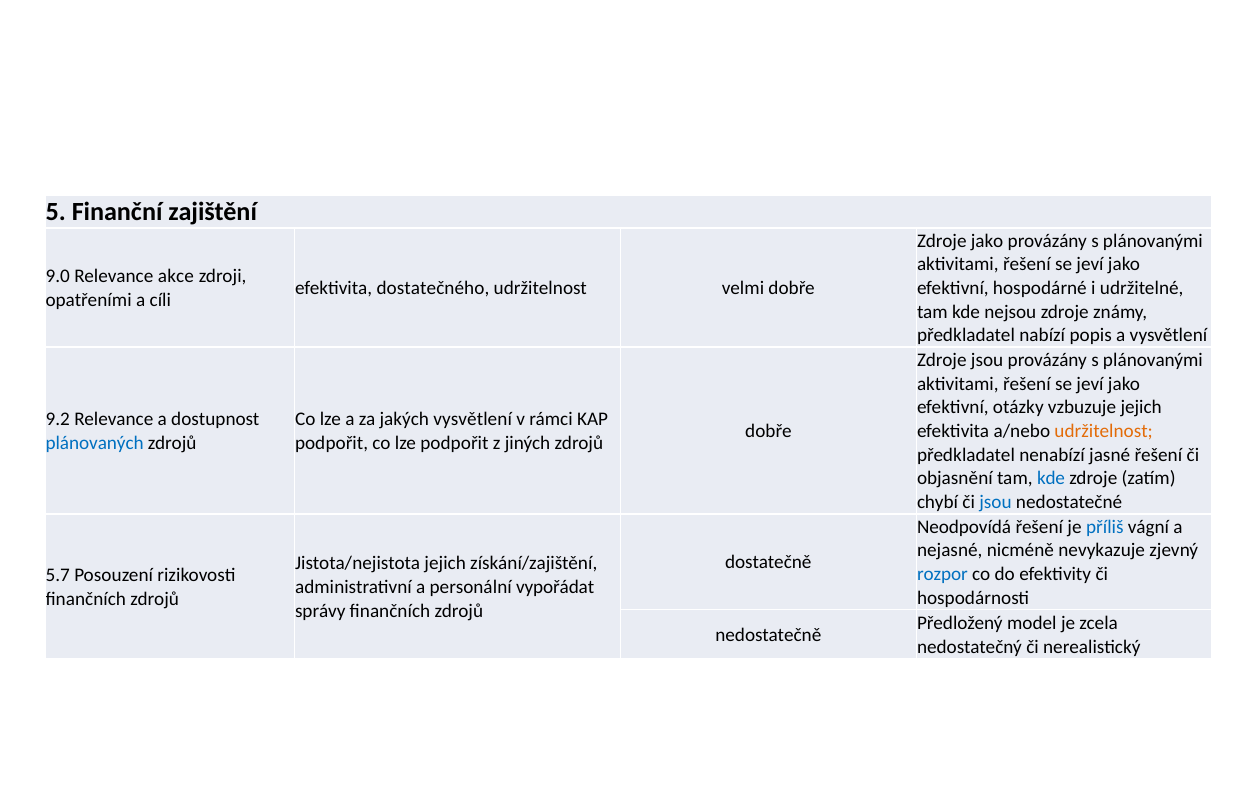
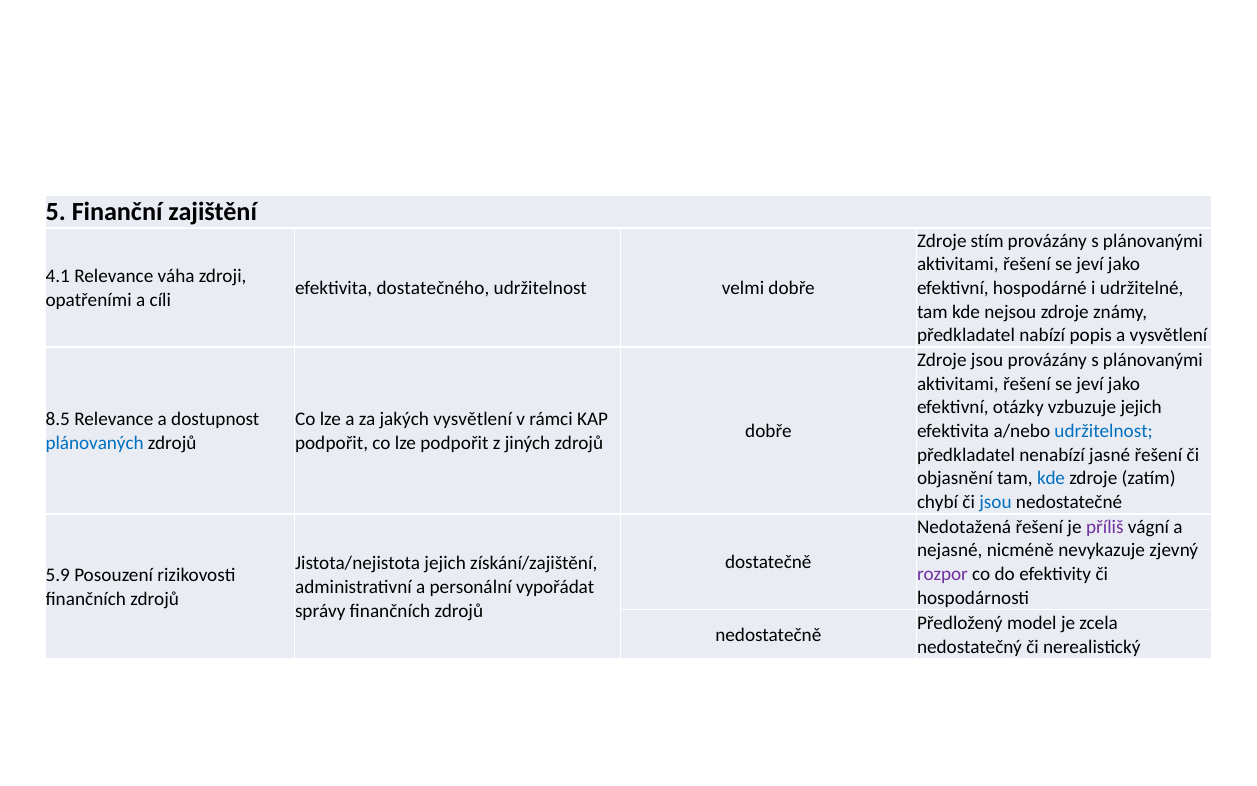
Zdroje jako: jako -> stím (987, 241)
9.0: 9.0 -> 4.1 (58, 276)
akce: akce -> váha (176, 276)
9.2: 9.2 -> 8.5 (58, 419)
udržitelnost colour: orange -> blue (1104, 431)
Neodpovídá: Neodpovídá -> Nedotažená (964, 527)
příliš colour: blue -> purple (1105, 527)
rozpor colour: blue -> purple (942, 574)
5.7: 5.7 -> 5.9 (58, 575)
